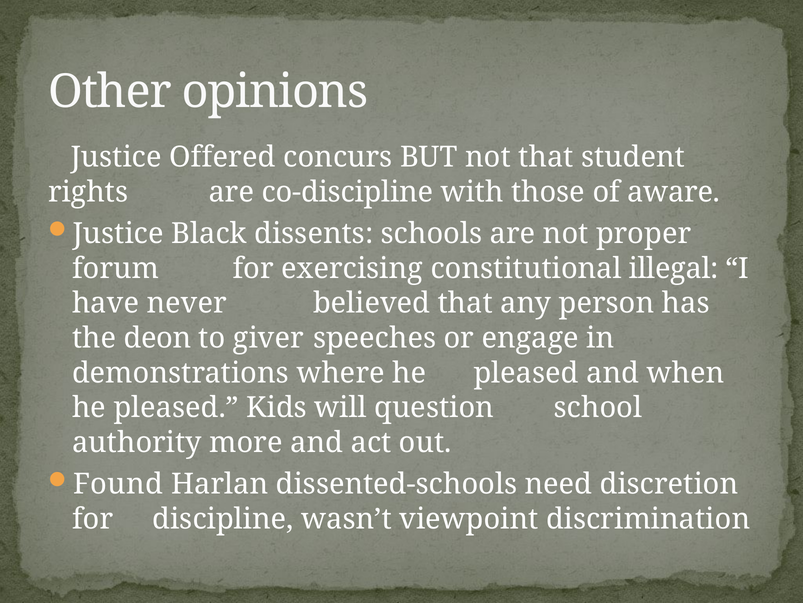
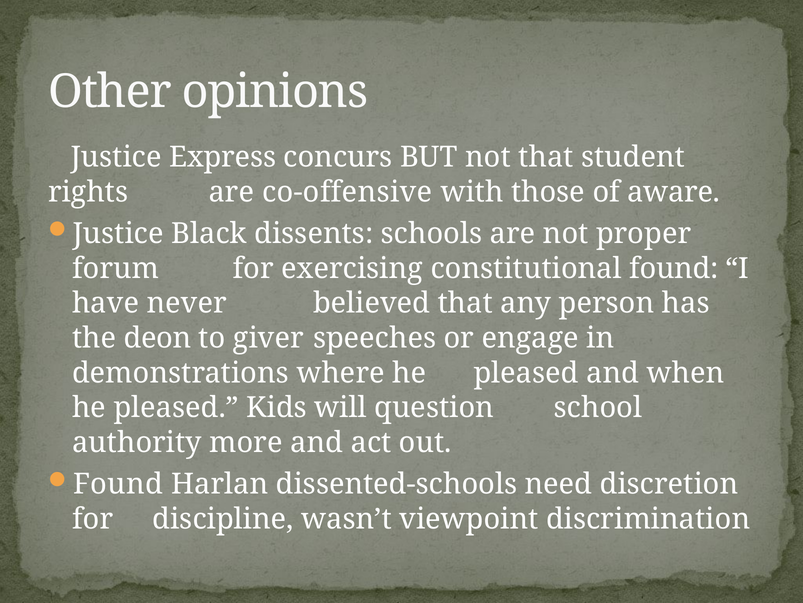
Offered: Offered -> Express (223, 157)
co-discipline: co-discipline -> co-offensive (347, 192)
constitutional illegal: illegal -> found (674, 268)
